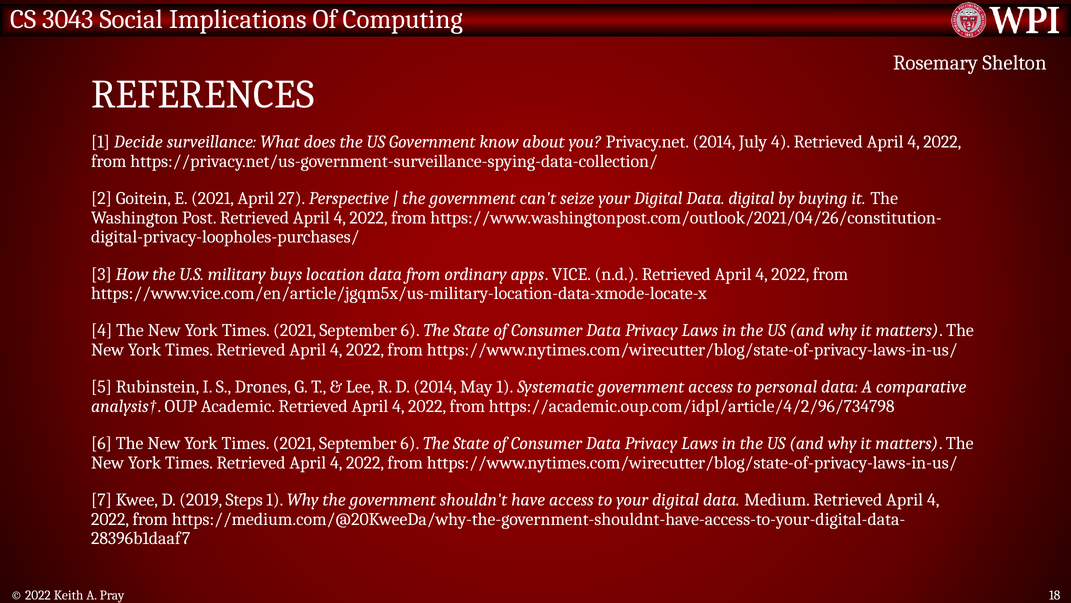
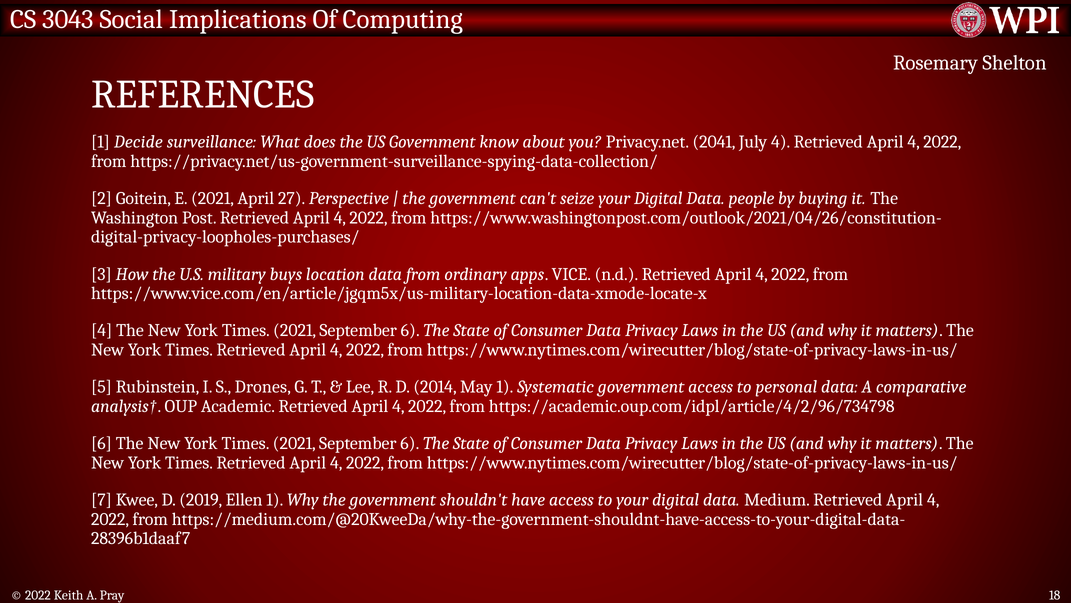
Privacy.net 2014: 2014 -> 2041 (714, 142)
Data digital: digital -> people (751, 198)
Steps: Steps -> Ellen (244, 499)
